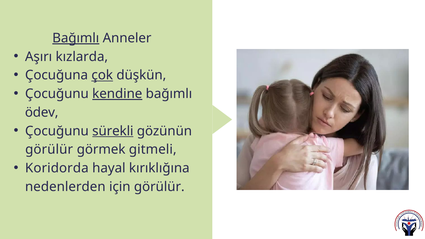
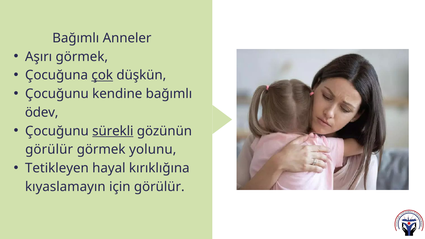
Bağımlı underline: present -> none (76, 38)
Aşırı kızlarda: kızlarda -> görmek (82, 57)
kendine underline: present -> none (117, 94)
gitmeli: gitmeli -> yolunu (153, 150)
Koridorda: Koridorda -> Tetikleyen (57, 168)
nedenlerden: nedenlerden -> kıyaslamayın (65, 187)
